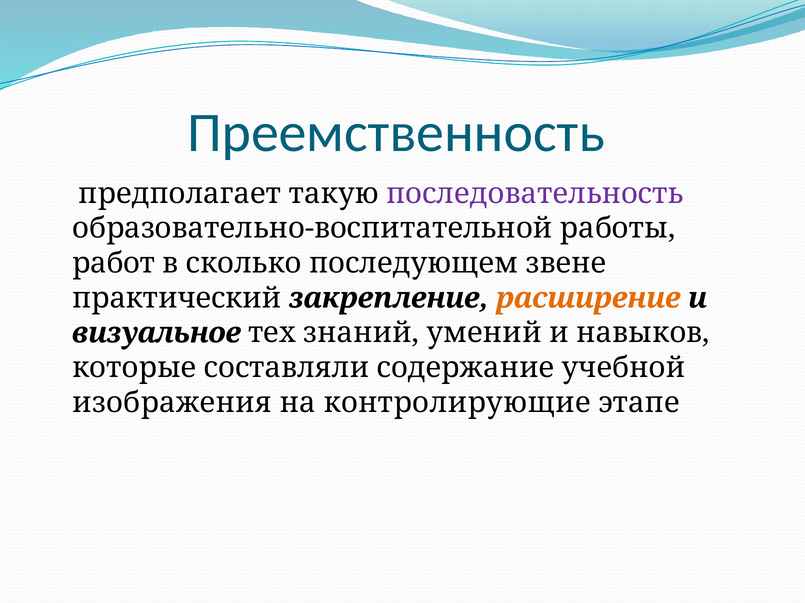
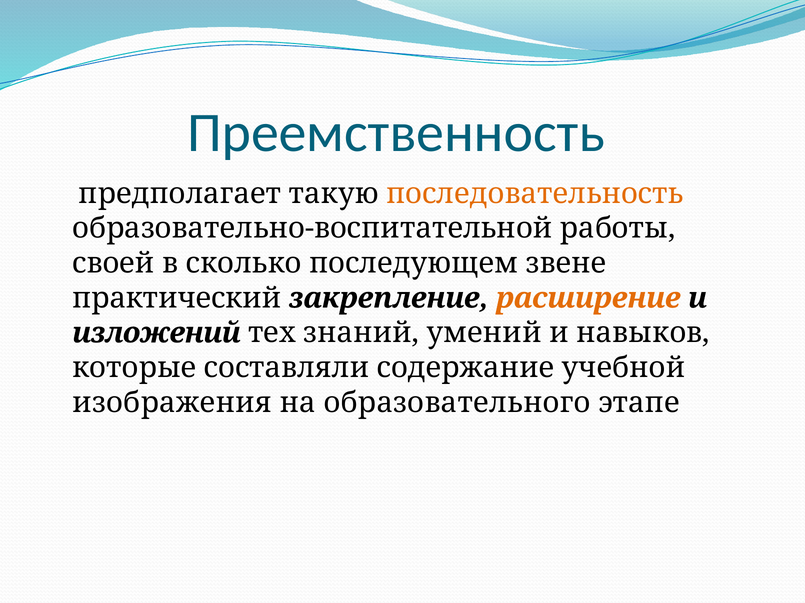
последовательность colour: purple -> orange (535, 194)
работ: работ -> своей (113, 264)
визуальное: визуальное -> изложений (156, 333)
контролирующие: контролирующие -> образовательного (457, 403)
